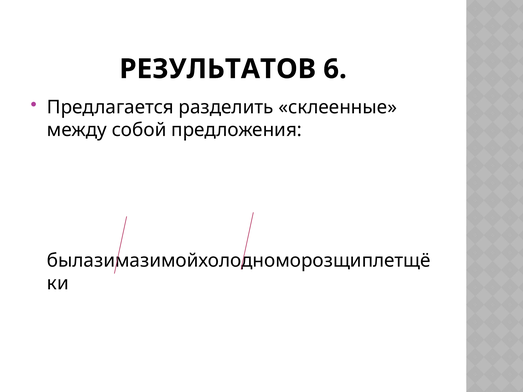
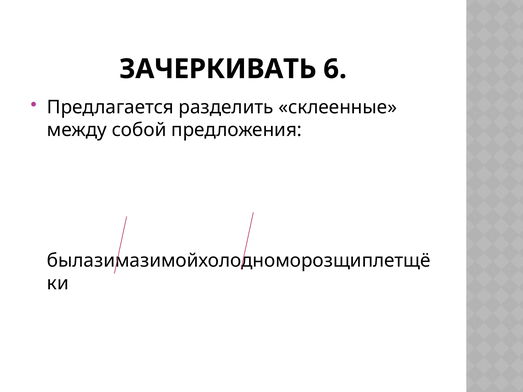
РЕЗУЛЬТАТОВ: РЕЗУЛЬТАТОВ -> ЗАЧЕРКИВАТЬ (218, 69)
